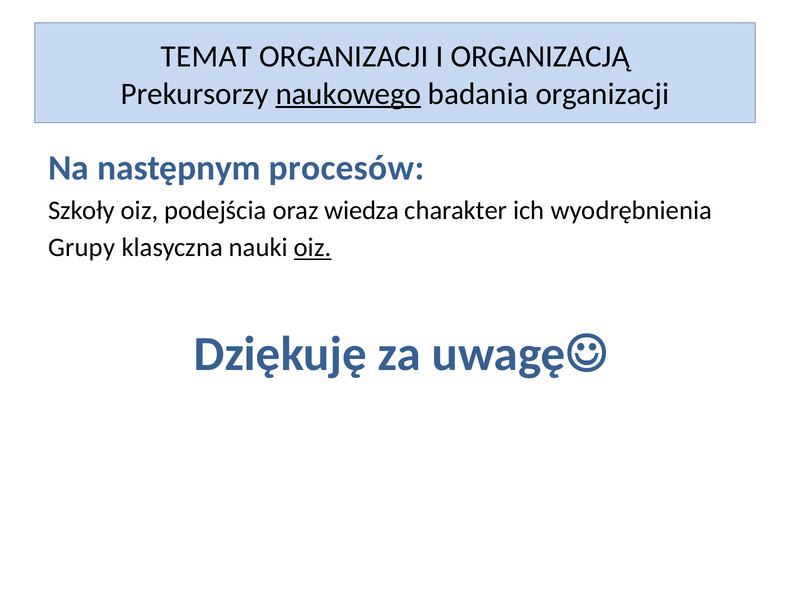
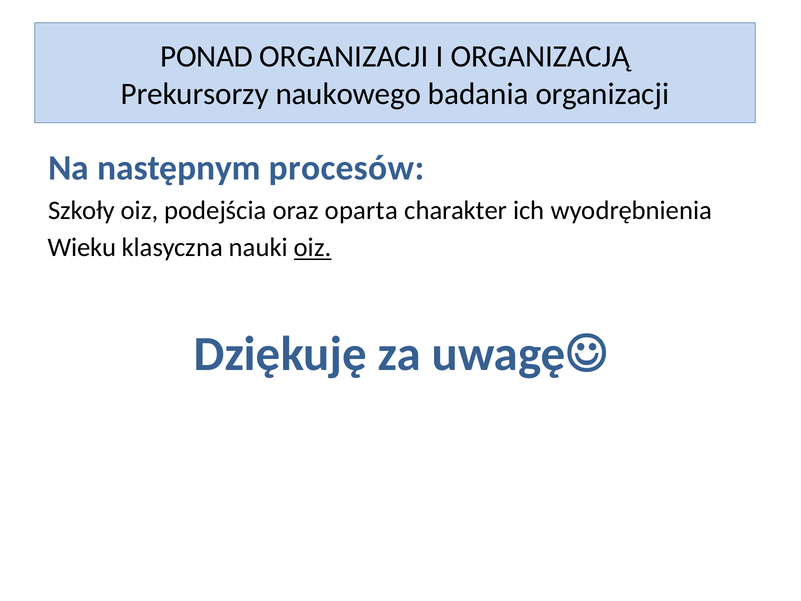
TEMAT: TEMAT -> PONAD (207, 56)
naukowego underline: present -> none (348, 94)
wiedza: wiedza -> oparta (361, 210)
Grupy: Grupy -> Wieku (82, 248)
